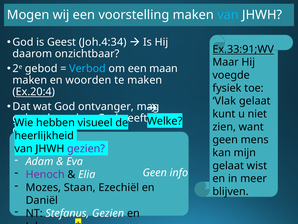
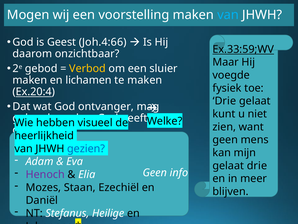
Joh.4:34: Joh.4:34 -> Joh.4:66 (103, 42)
Ex.33:91;WV: Ex.33:91;WV -> Ex.33:59;WV (243, 49)
Verbod colour: light blue -> yellow (87, 68)
maan: maan -> sluier (164, 68)
woorden: woorden -> lichamen (89, 80)
Vlak: Vlak -> Drie (224, 101)
gezien colour: purple -> blue (86, 148)
gelaat wist: wist -> drie (257, 165)
Stefanus Gezien: Gezien -> Heilige (108, 213)
